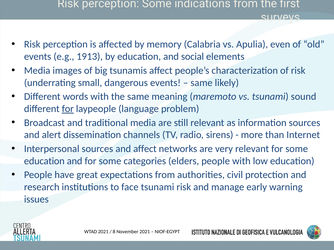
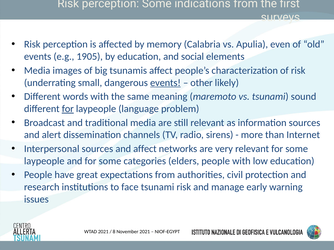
1913: 1913 -> 1905 (90, 57)
events underline: none -> present (165, 83)
same: same -> other (202, 83)
education: education -> laypeople (44, 161)
